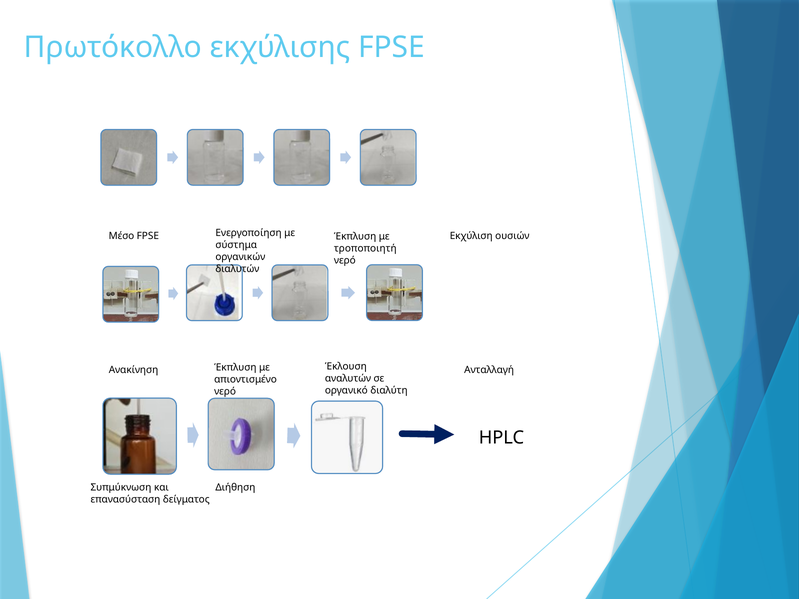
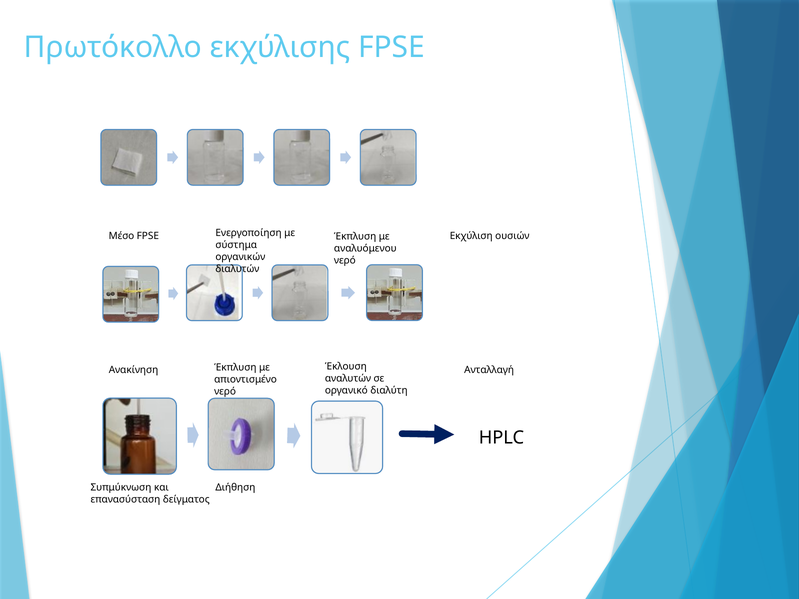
τροποποιητή: τροποποιητή -> αναλυόμενου (365, 248)
